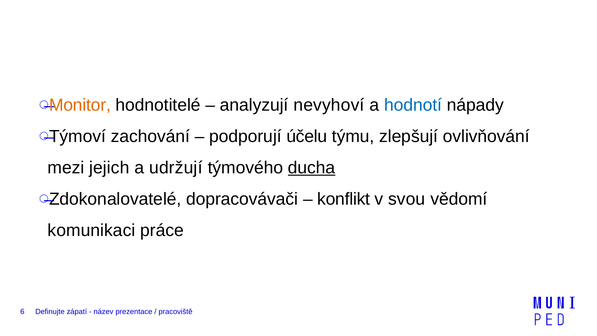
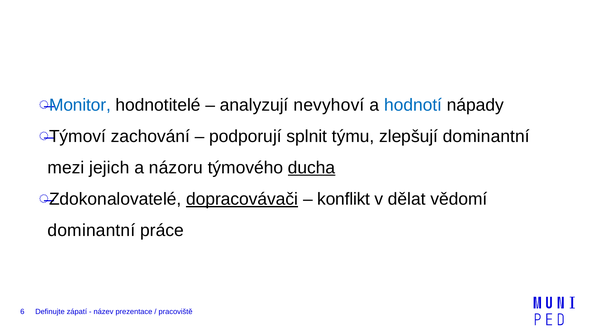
Monitor colour: orange -> blue (80, 105)
účelu: účelu -> splnit (307, 136)
zlepšují ovlivňování: ovlivňování -> dominantní (486, 136)
udržují: udržují -> názoru (176, 168)
dopracovávači underline: none -> present (242, 199)
svou: svou -> dělat (407, 199)
komunikaci: komunikaci -> dominantní (91, 230)
